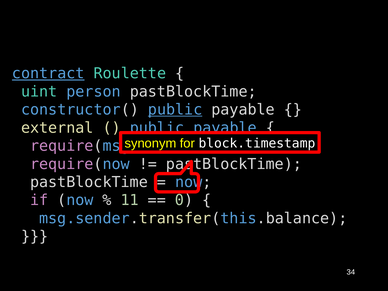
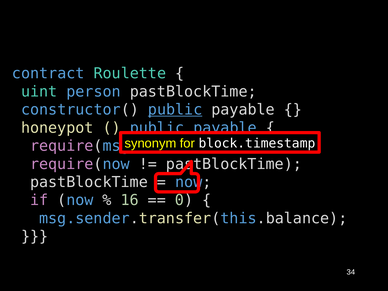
contract underline: present -> none (48, 73)
external: external -> honeypot (57, 128)
11: 11 -> 16 (130, 200)
